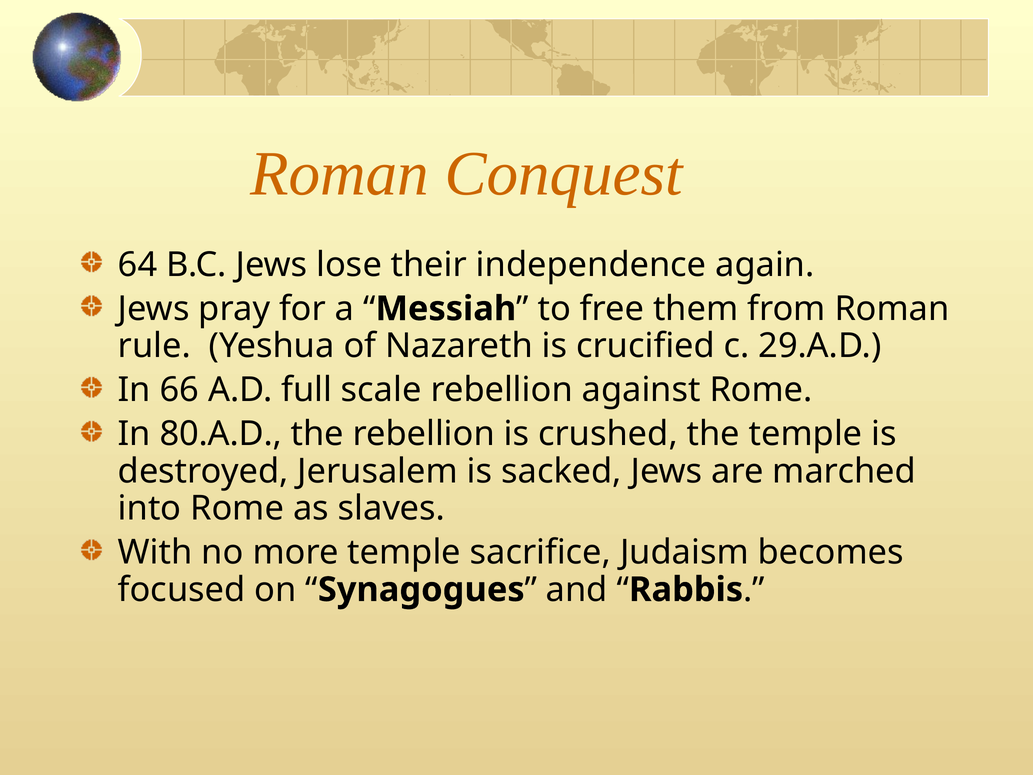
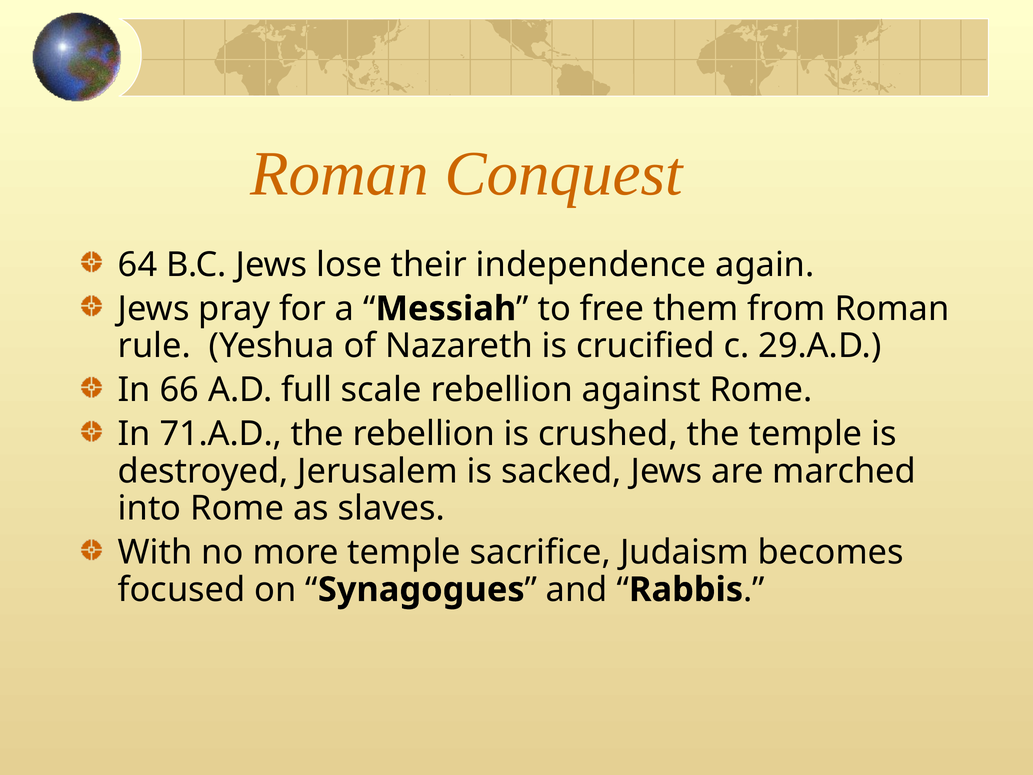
80.A.D: 80.A.D -> 71.A.D (221, 434)
